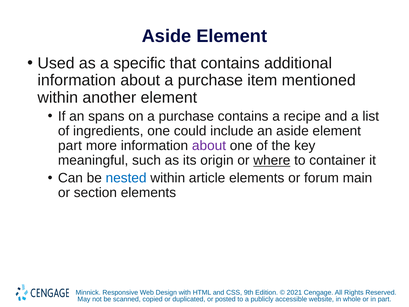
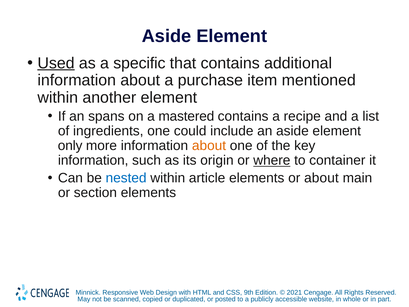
Used underline: none -> present (56, 63)
on a purchase: purchase -> mastered (186, 116)
part: part -> only (70, 146)
about colour: purple -> orange (209, 146)
meaningful: meaningful -> information (93, 160)
or forum: forum -> about (321, 178)
